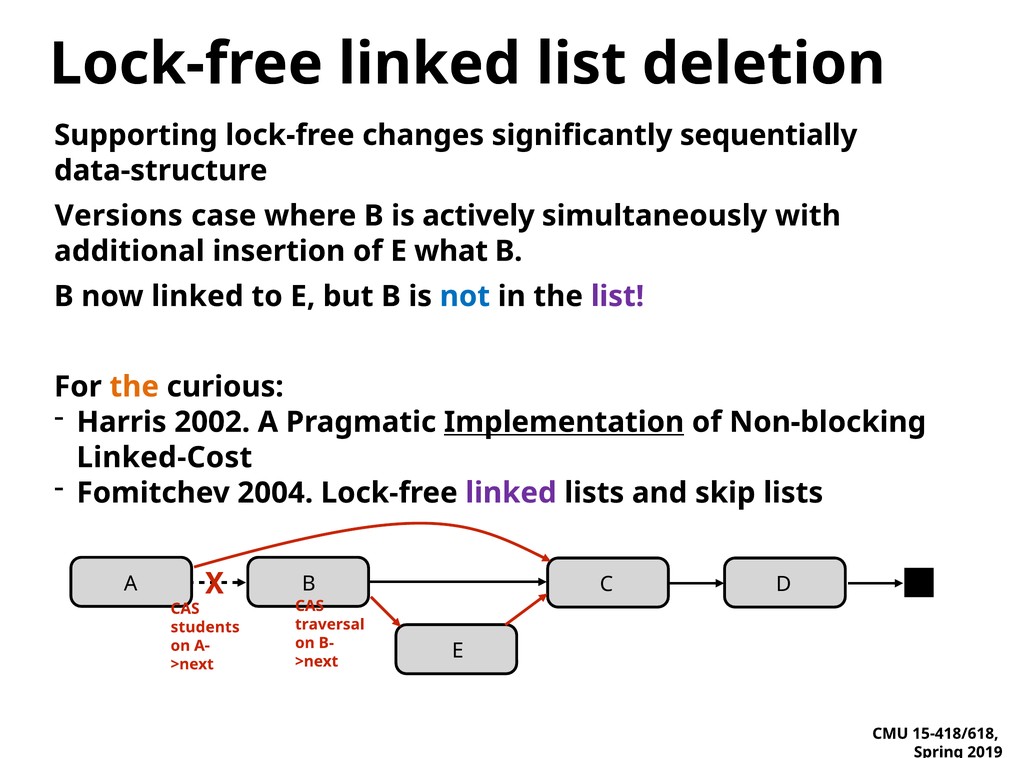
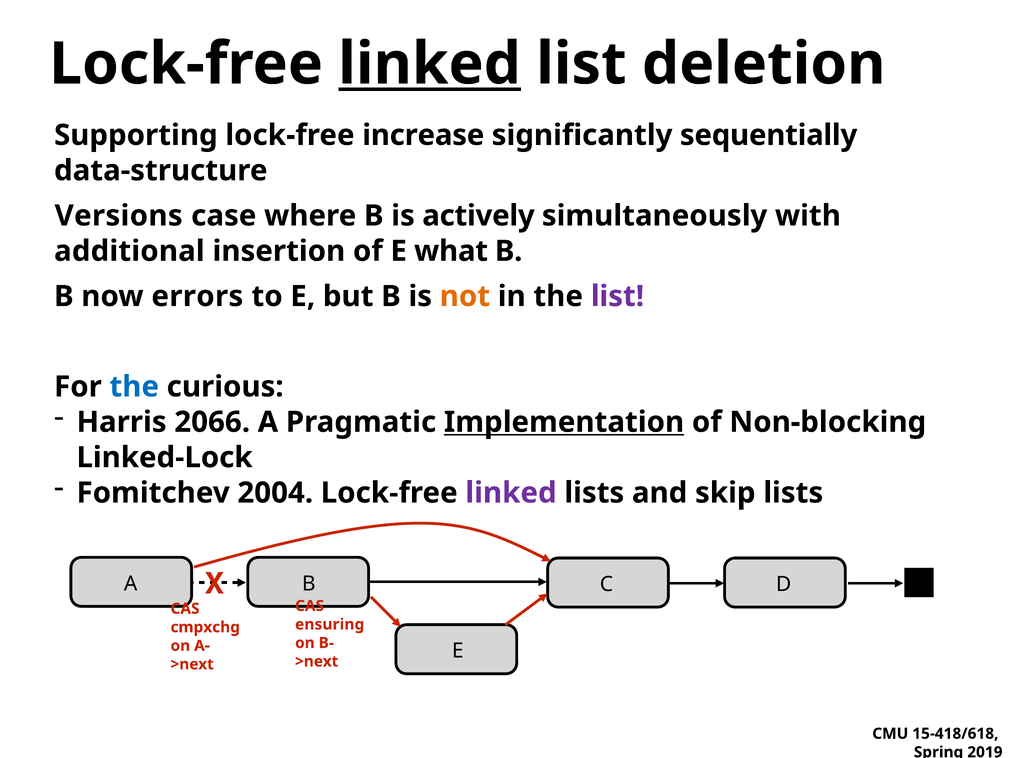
linked underline: none -> present (430, 64)
changes: changes -> increase (423, 135)
now linked: linked -> errors (197, 296)
not colour: blue -> orange (465, 296)
the colour: orange -> blue (134, 387)
2002: 2002 -> 2066 (212, 422)
Linked-Cost: Linked-Cost -> Linked-Lock (165, 458)
traversal: traversal -> ensuring (330, 625)
students: students -> cmpxchg (205, 627)
